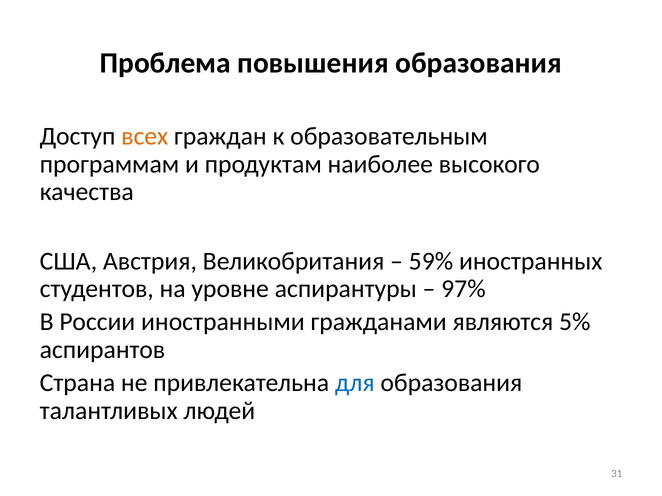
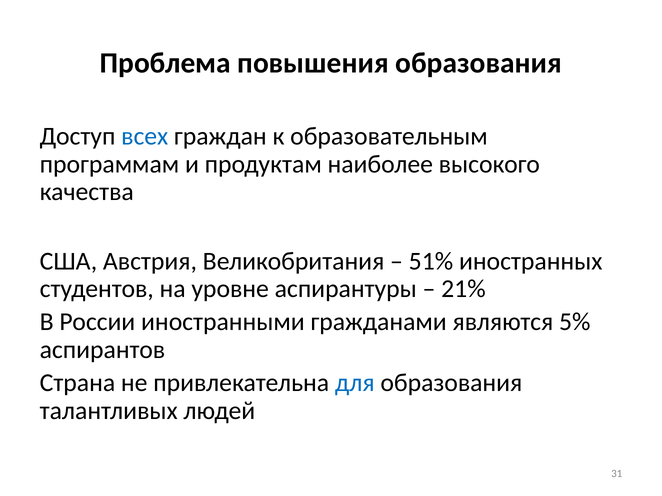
всех colour: orange -> blue (145, 136)
59%: 59% -> 51% (431, 261)
97%: 97% -> 21% (463, 289)
